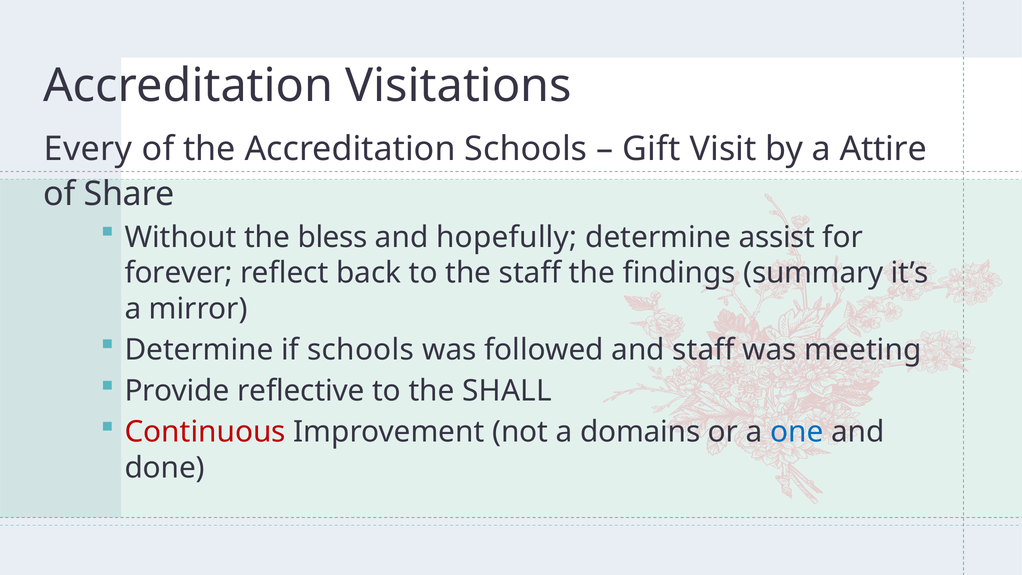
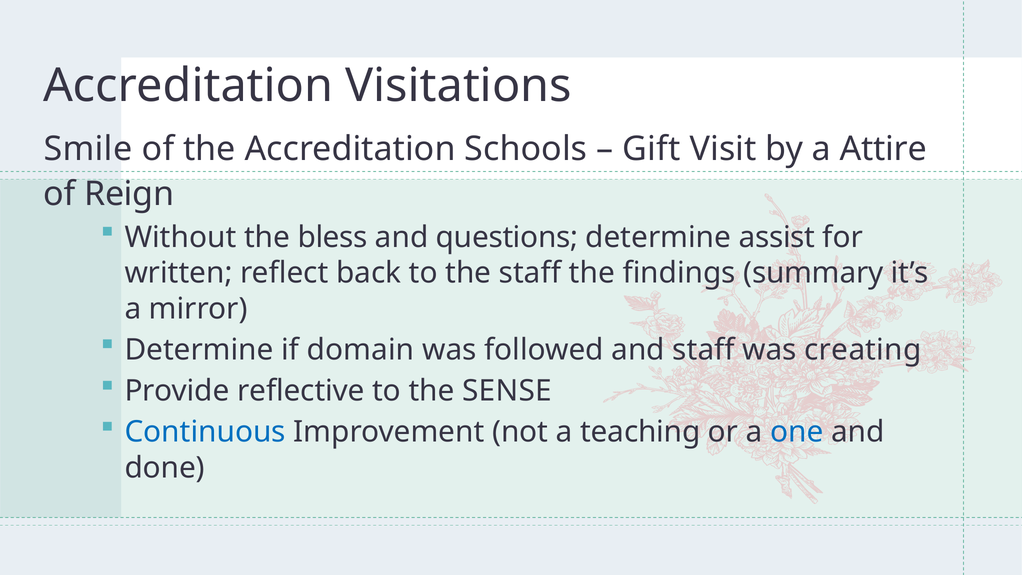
Every: Every -> Smile (88, 149)
Share: Share -> Reign (129, 194)
hopefully: hopefully -> questions (507, 237)
forever: forever -> written (179, 273)
if schools: schools -> domain (361, 350)
meeting: meeting -> creating (863, 350)
SHALL: SHALL -> SENSE (507, 391)
Continuous colour: red -> blue (205, 432)
domains: domains -> teaching (640, 432)
